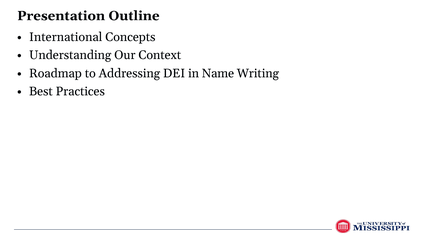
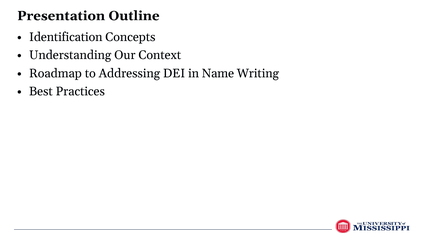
International: International -> Identification (66, 37)
